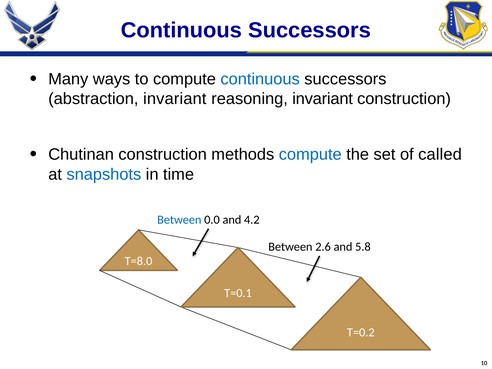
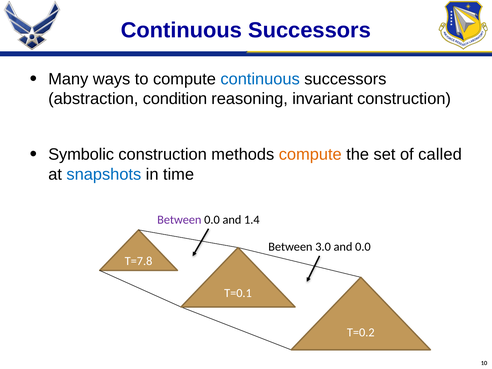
abstraction invariant: invariant -> condition (175, 99)
Chutinan: Chutinan -> Symbolic (81, 155)
compute colour: blue -> orange (310, 155)
Between colour: blue -> purple (179, 220)
4.2: 4.2 -> 1.4 (252, 220)
2.6: 2.6 -> 3.0 (323, 247)
and 5.8: 5.8 -> 0.0 (363, 247)
T=8.0: T=8.0 -> T=7.8 (139, 261)
